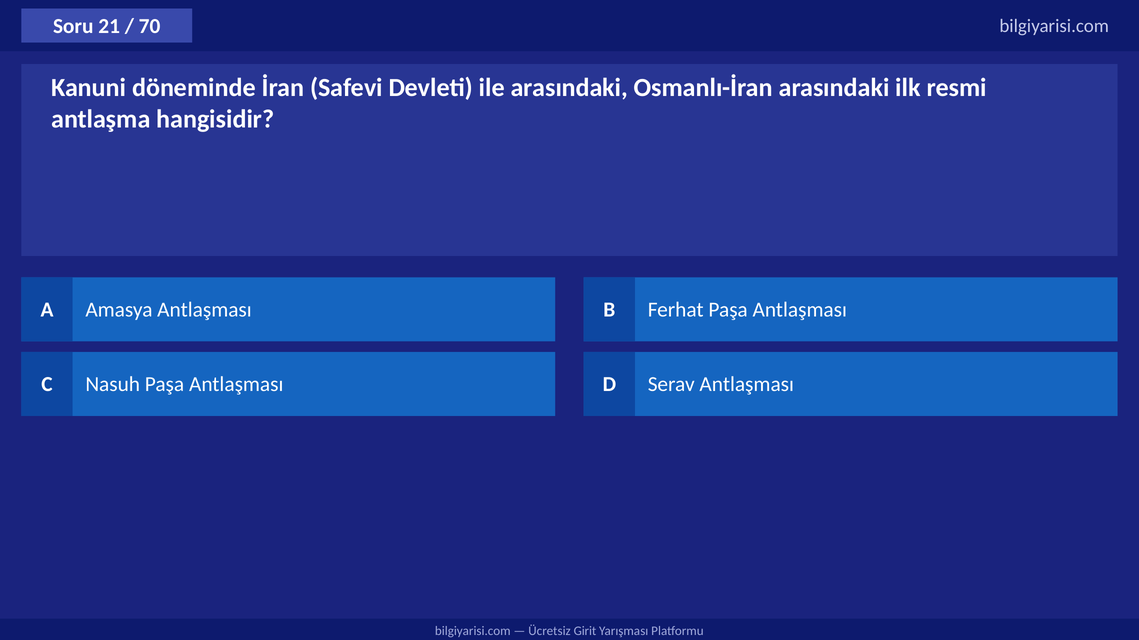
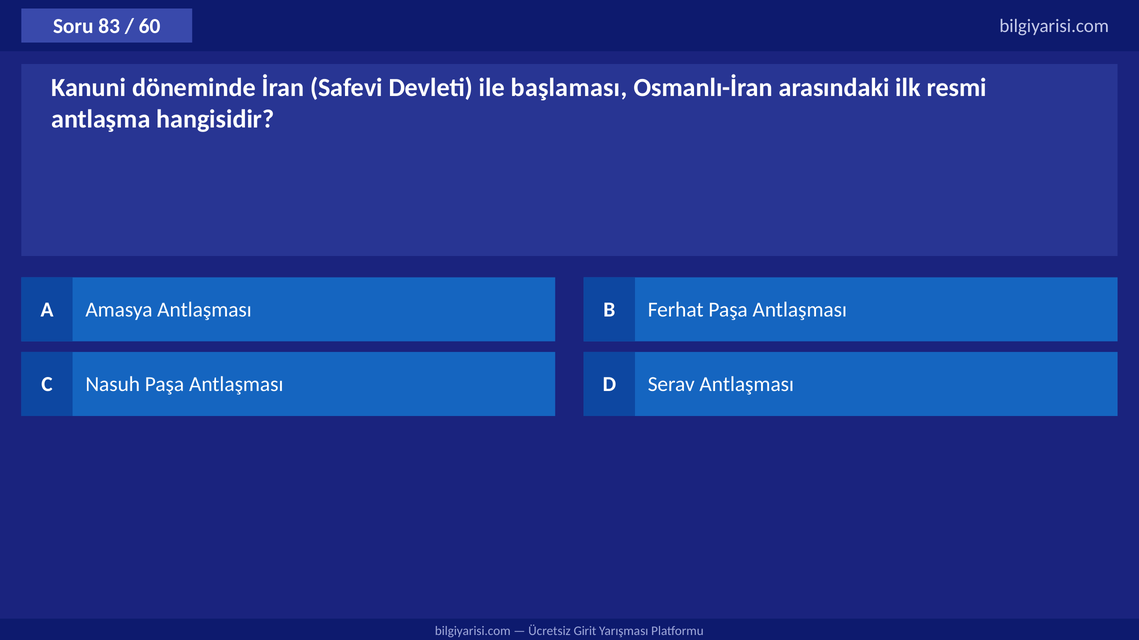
21: 21 -> 83 (109, 26)
70: 70 -> 60 (150, 26)
ile arasındaki: arasındaki -> başlaması (569, 88)
